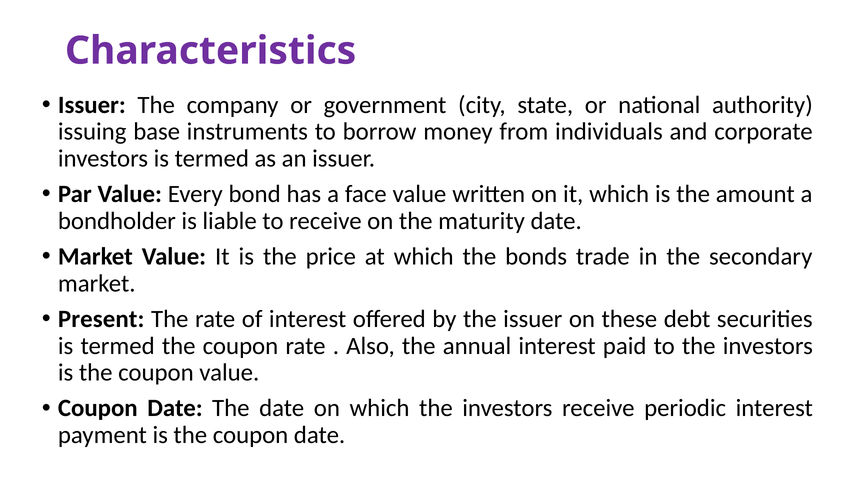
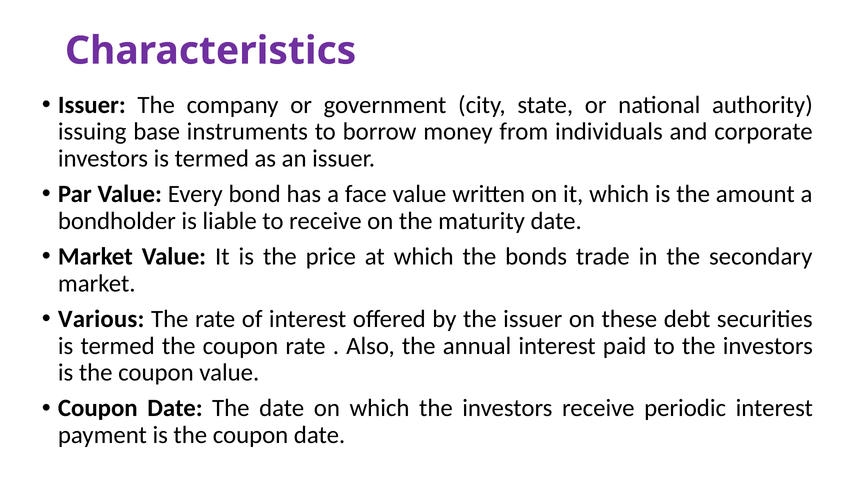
Present: Present -> Various (101, 319)
